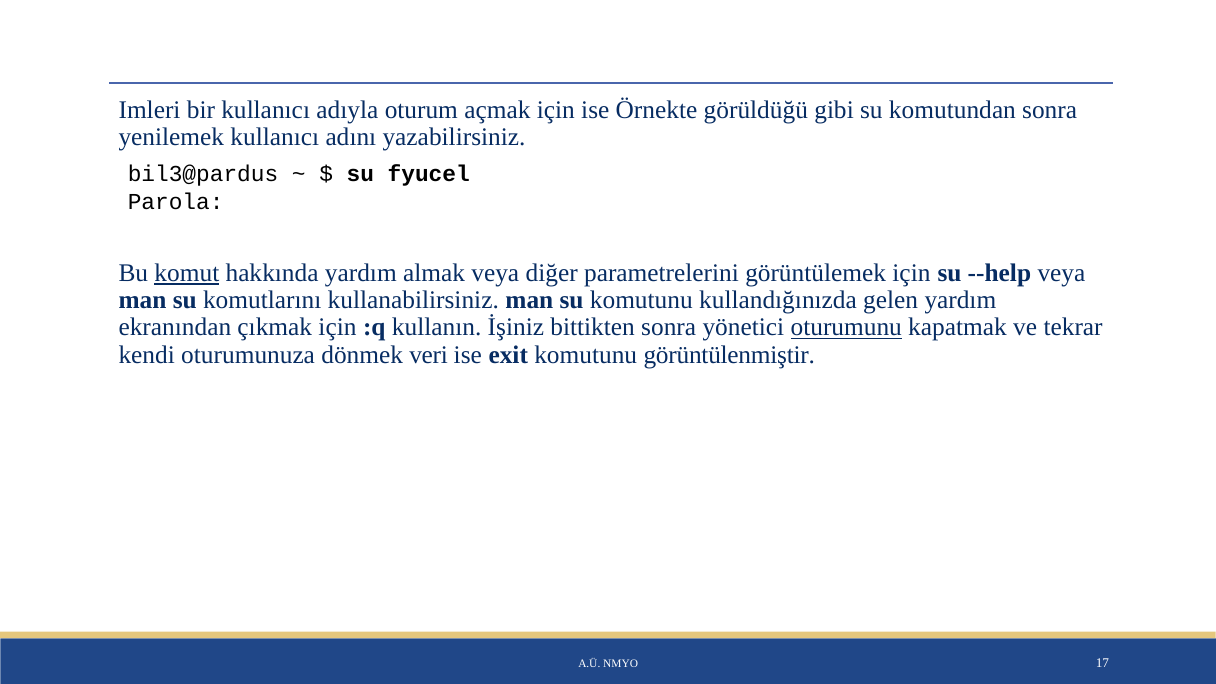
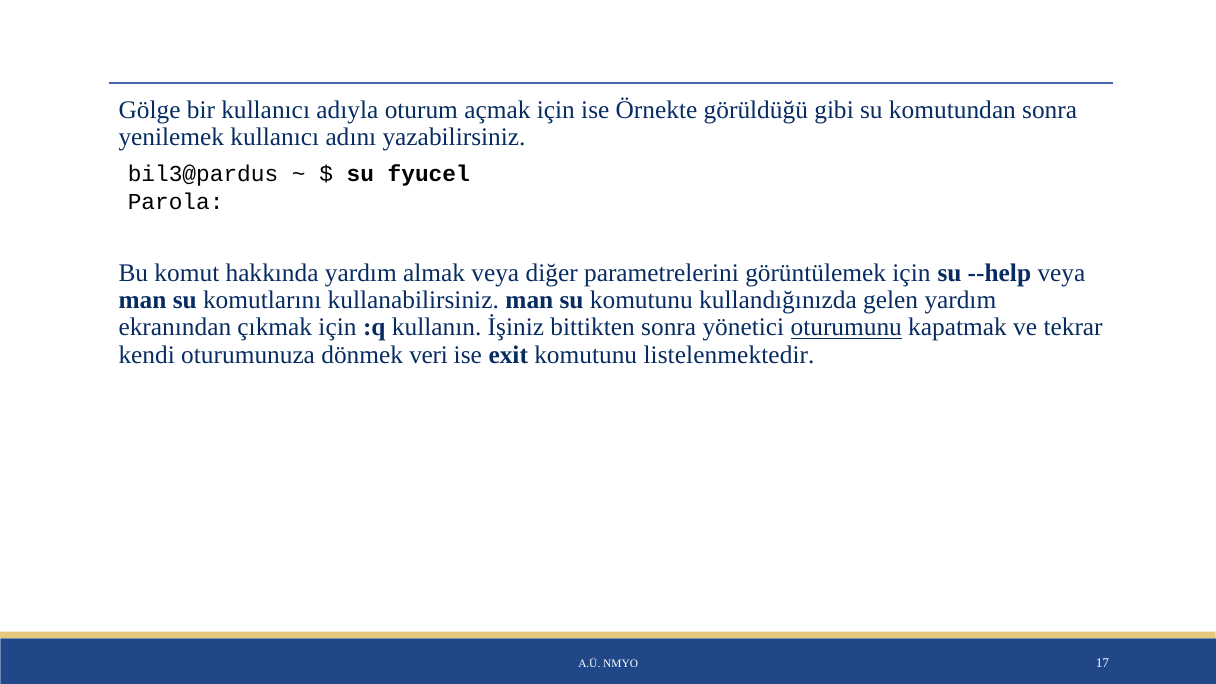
Imleri: Imleri -> Gölge (150, 110)
komut underline: present -> none (187, 273)
görüntülenmiştir: görüntülenmiştir -> listelenmektedir (729, 355)
